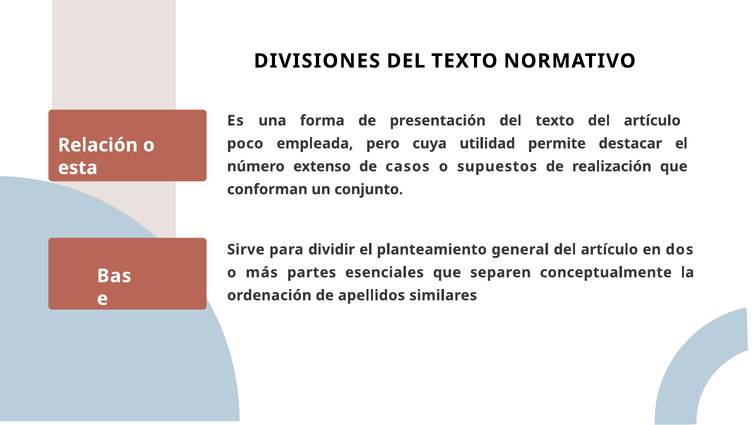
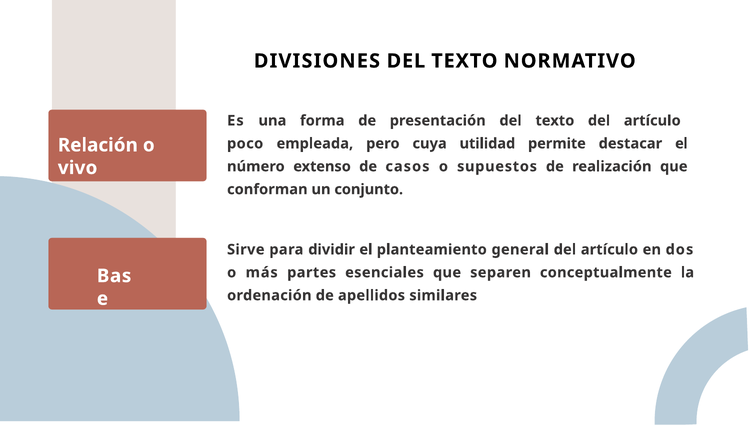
esta: esta -> vivo (78, 168)
